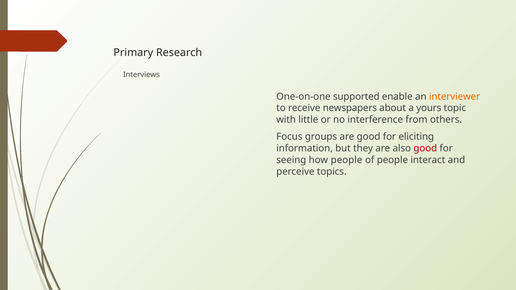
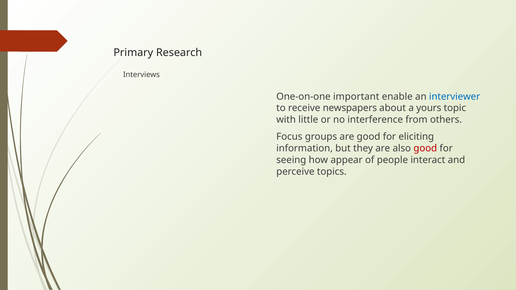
supported: supported -> important (356, 97)
interviewer colour: orange -> blue (455, 97)
how people: people -> appear (347, 160)
